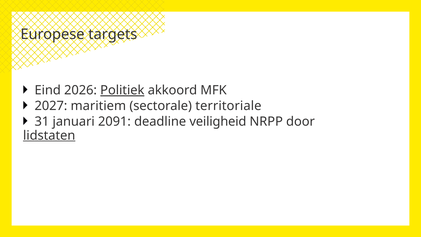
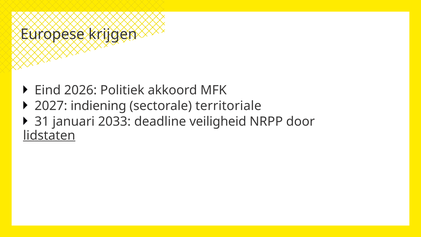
targets: targets -> krijgen (113, 34)
Politiek underline: present -> none (122, 90)
maritiem: maritiem -> indiening (98, 106)
2091: 2091 -> 2033 (114, 122)
